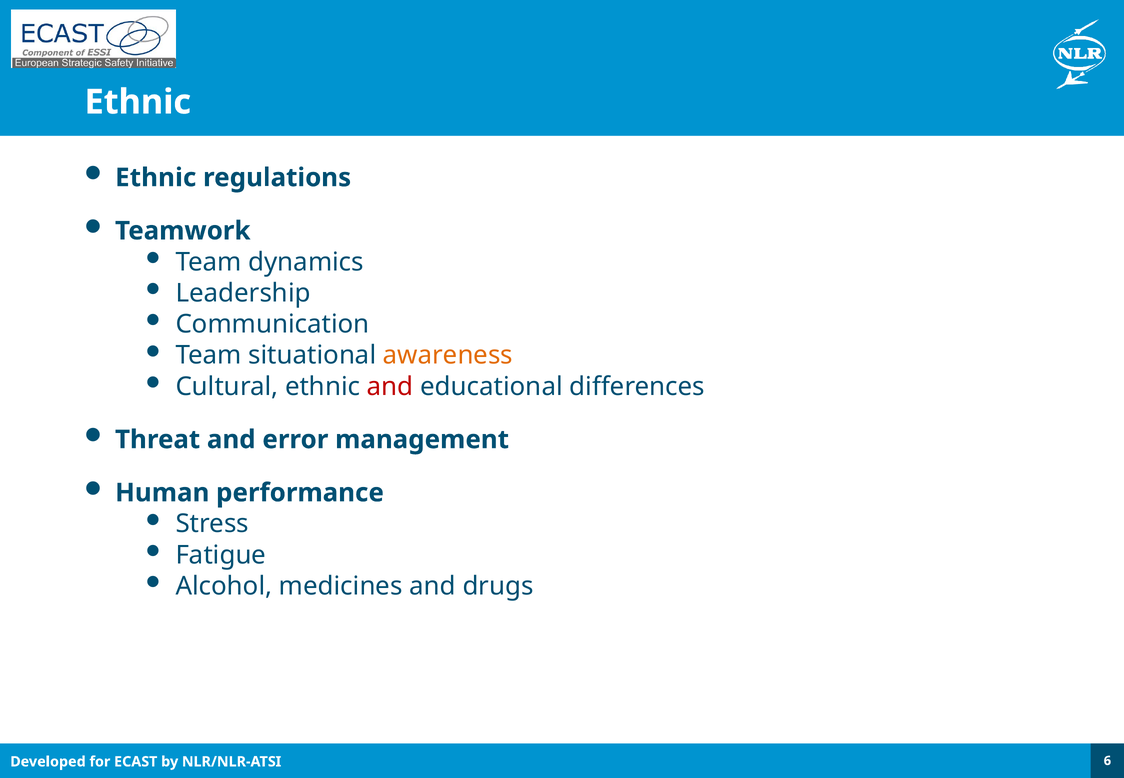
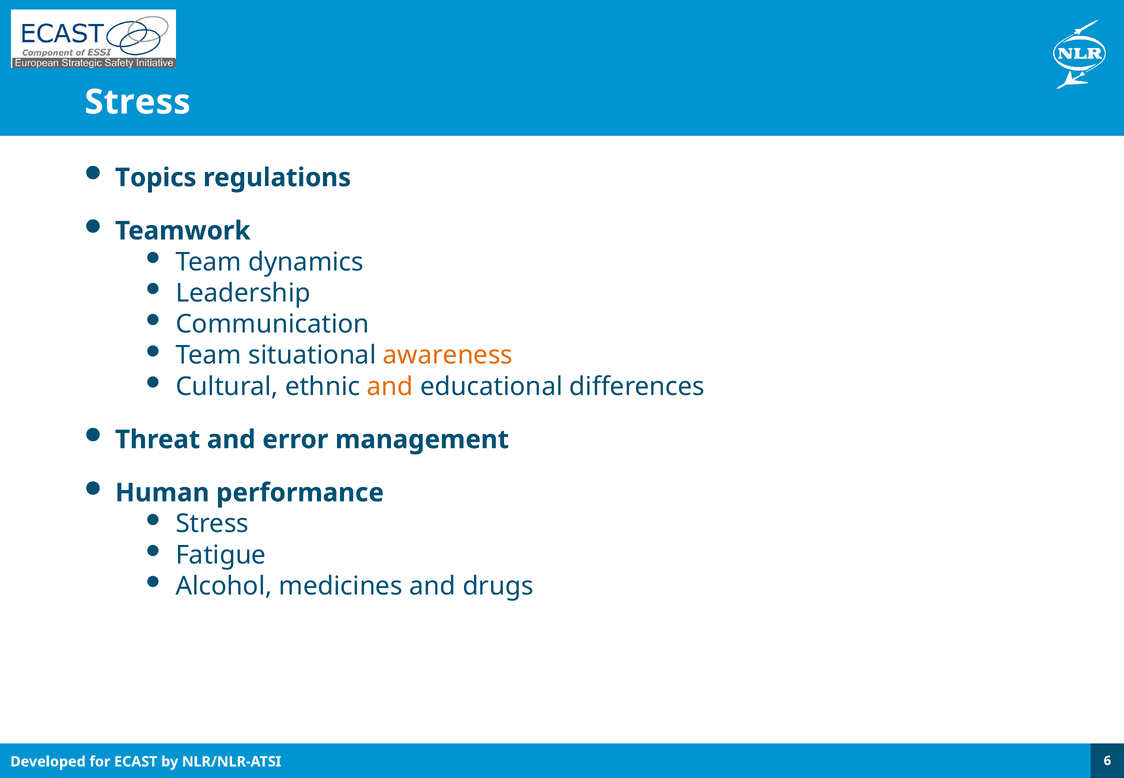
Ethnic: Ethnic -> Stress (138, 102)
Ethnic: Ethnic -> Topics (156, 178)
and colour: red -> orange (390, 387)
